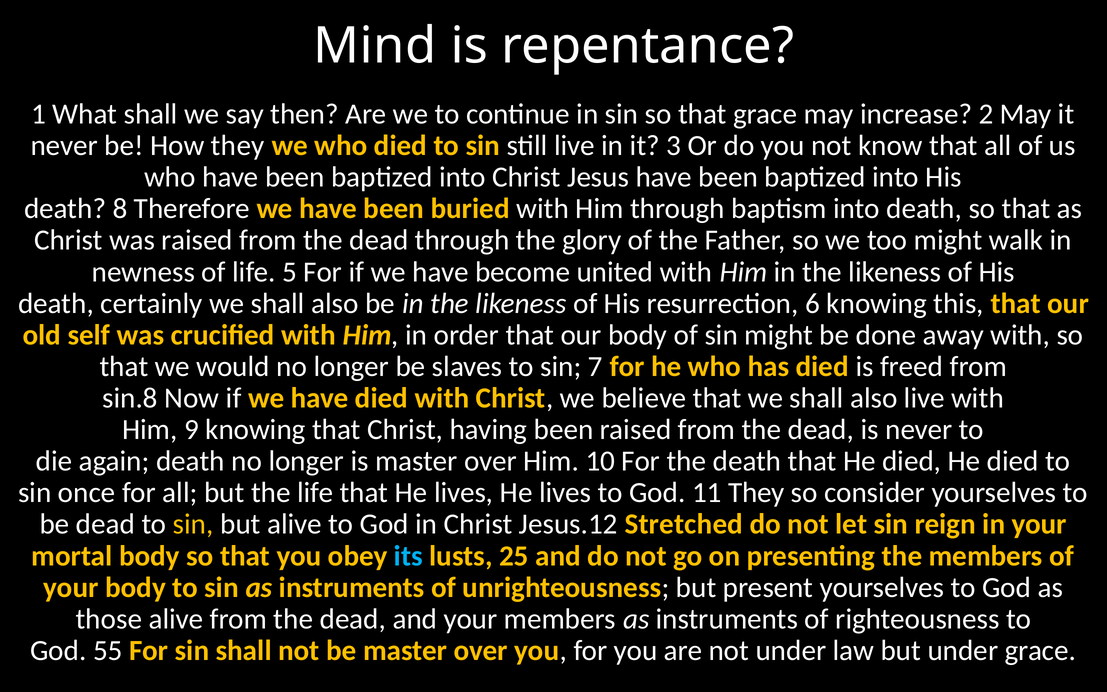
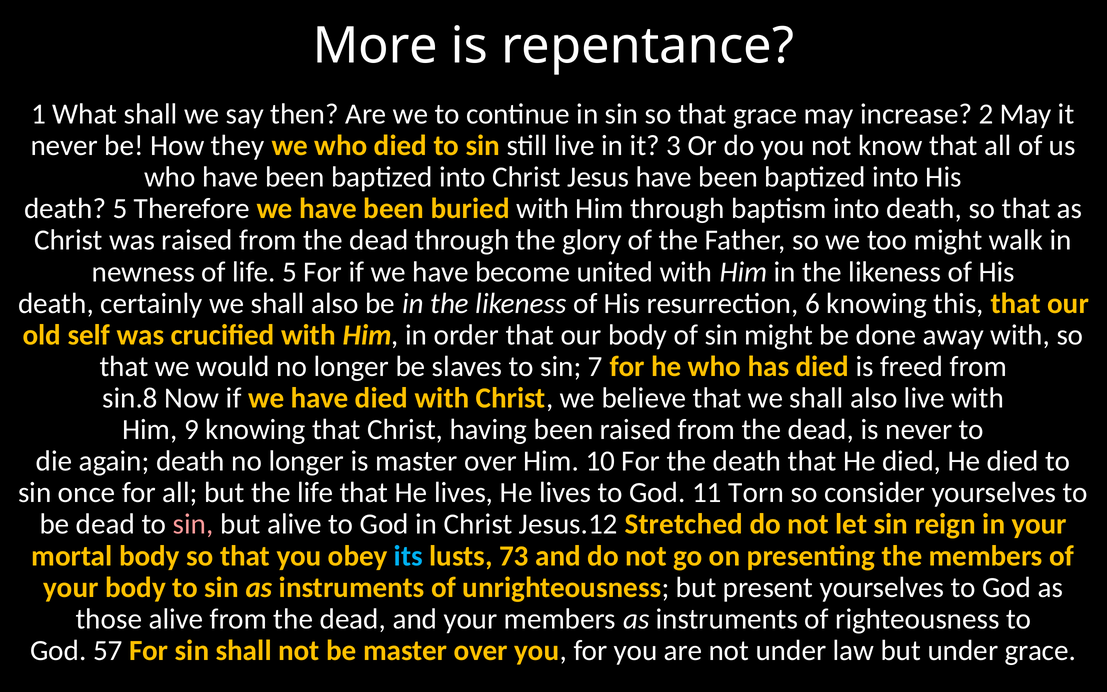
Mind: Mind -> More (375, 46)
death 8: 8 -> 5 (120, 209)
11 They: They -> Torn (756, 493)
sin colour: yellow -> pink (193, 524)
25: 25 -> 73 (514, 556)
55: 55 -> 57 (108, 650)
